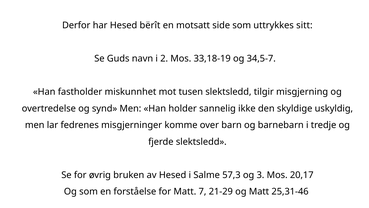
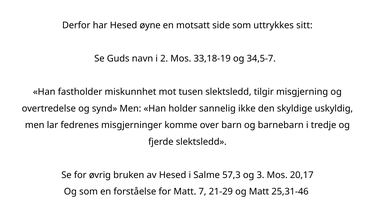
bërît: bërît -> øyne (150, 25)
